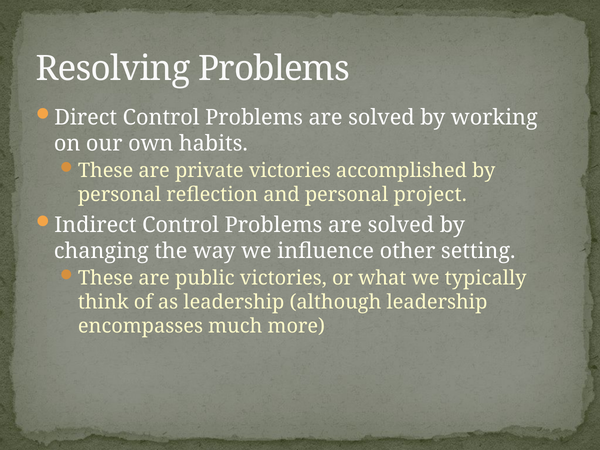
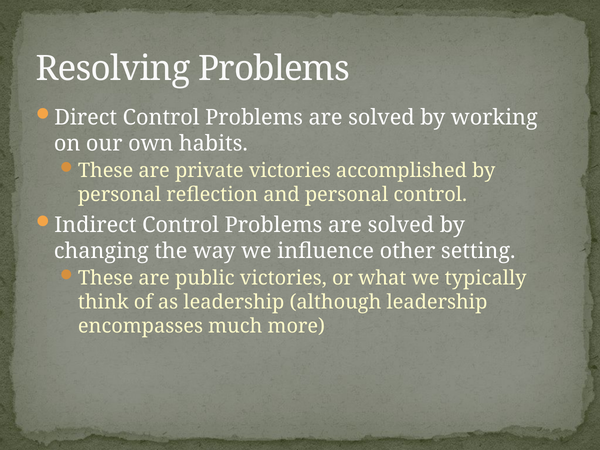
personal project: project -> control (430, 195)
